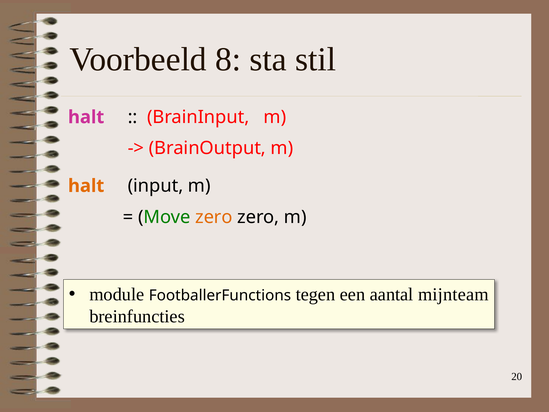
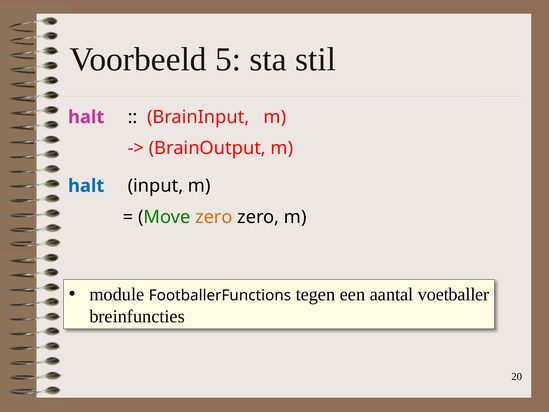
8: 8 -> 5 (228, 60)
halt colour: orange -> blue (86, 186)
mijnteam: mijnteam -> voetballer (454, 294)
